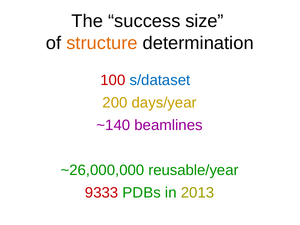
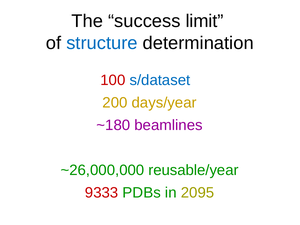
size: size -> limit (204, 21)
structure colour: orange -> blue (102, 43)
~140: ~140 -> ~180 (113, 125)
2013: 2013 -> 2095 (198, 193)
